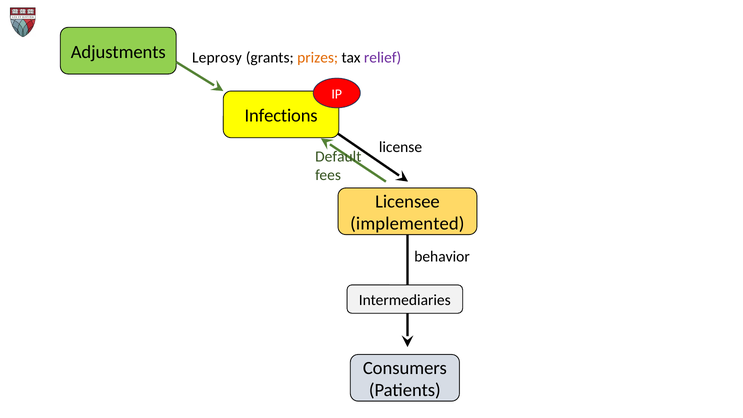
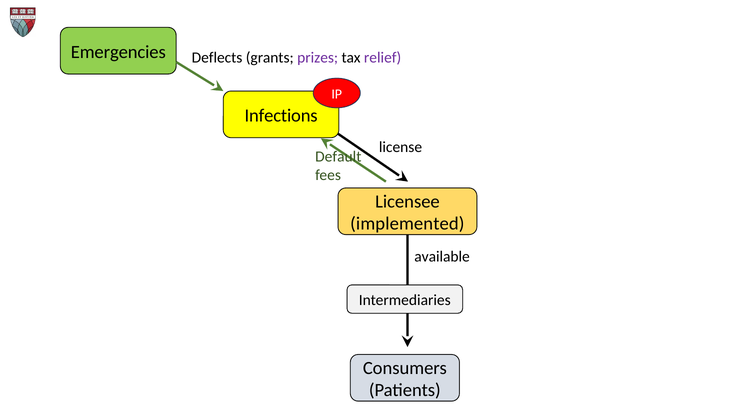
Adjustments: Adjustments -> Emergencies (118, 52)
Leprosy: Leprosy -> Deflects (217, 57)
prizes colour: orange -> purple (318, 57)
behavior: behavior -> available (442, 257)
